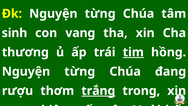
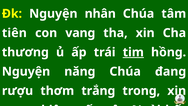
từng: từng -> nhân (100, 14)
sinh: sinh -> tiên (14, 33)
từng: từng -> năng (80, 71)
trắng underline: present -> none (98, 91)
